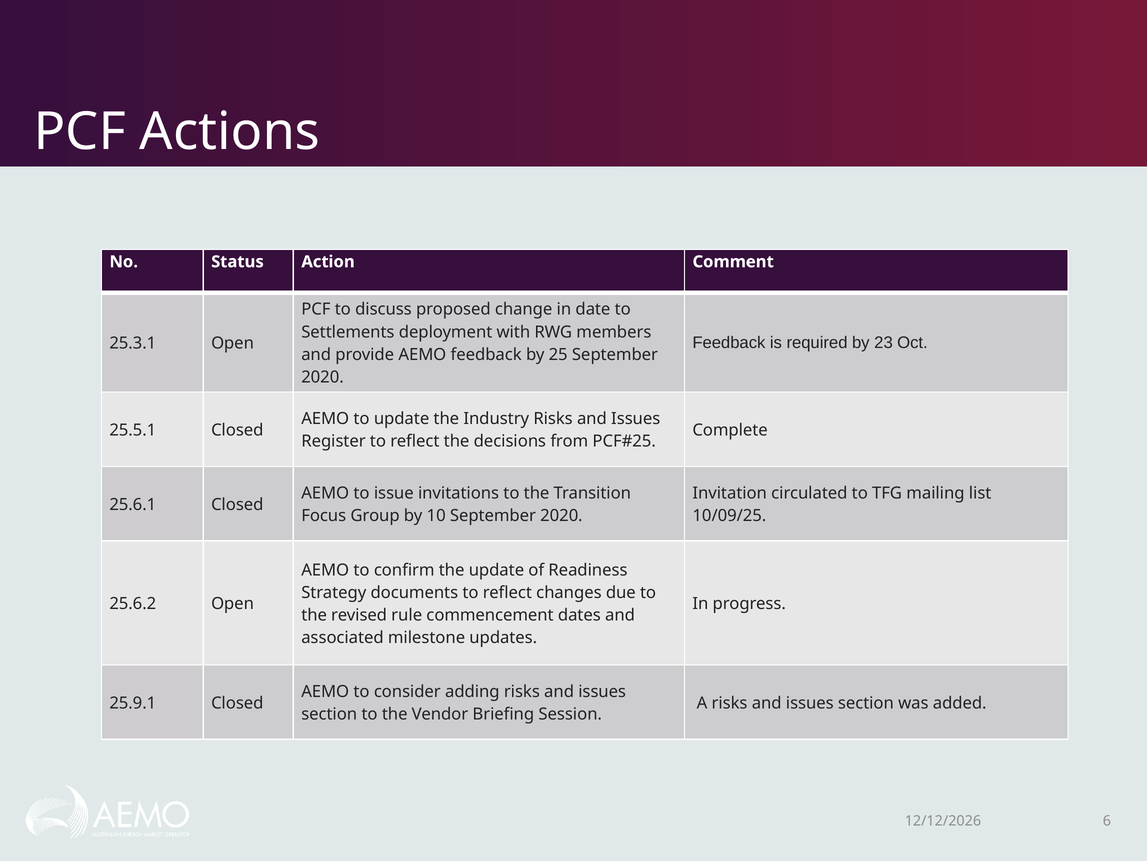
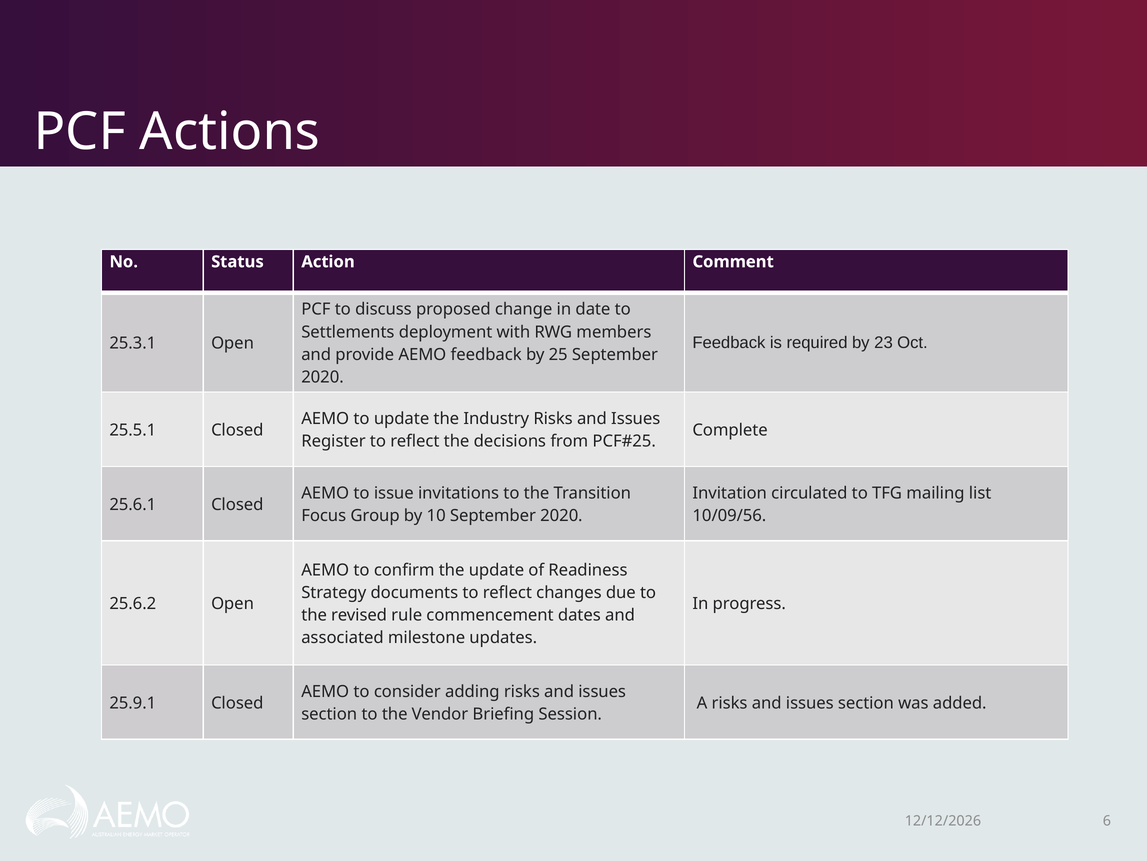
10/09/25: 10/09/25 -> 10/09/56 (729, 515)
